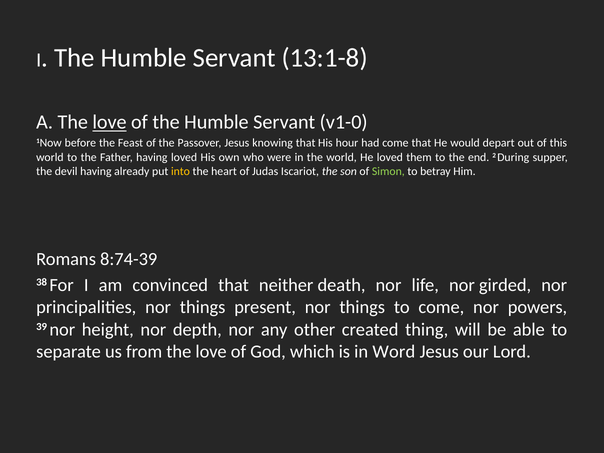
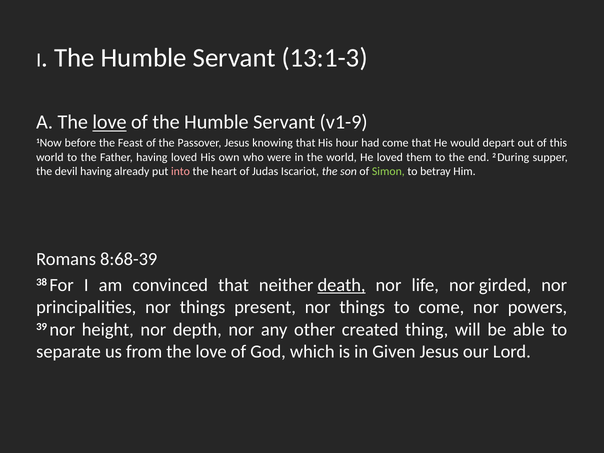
13:1-8: 13:1-8 -> 13:1-3 (325, 58)
v1-0: v1-0 -> v1-9 (344, 122)
into colour: yellow -> pink (180, 171)
8:74-39: 8:74-39 -> 8:68-39 (129, 259)
death underline: none -> present (342, 285)
Word: Word -> Given (394, 352)
